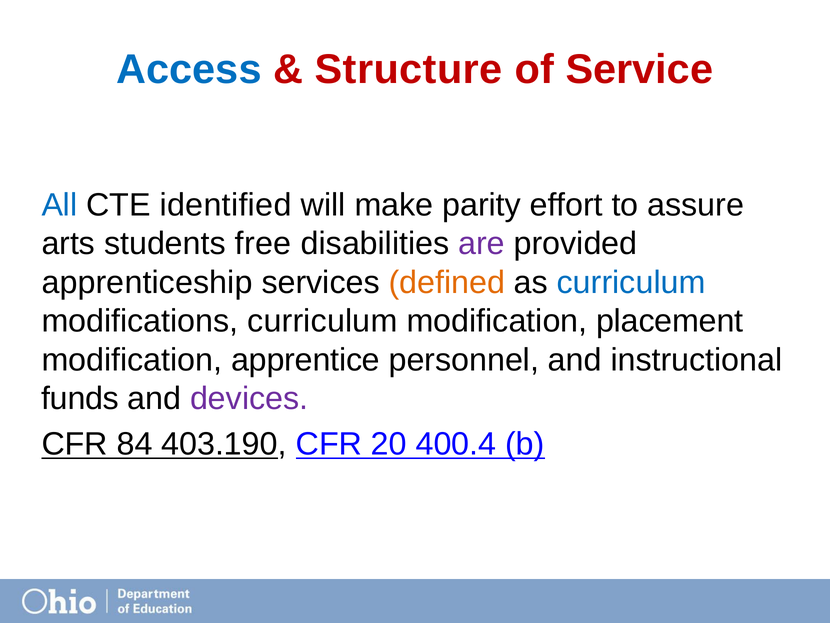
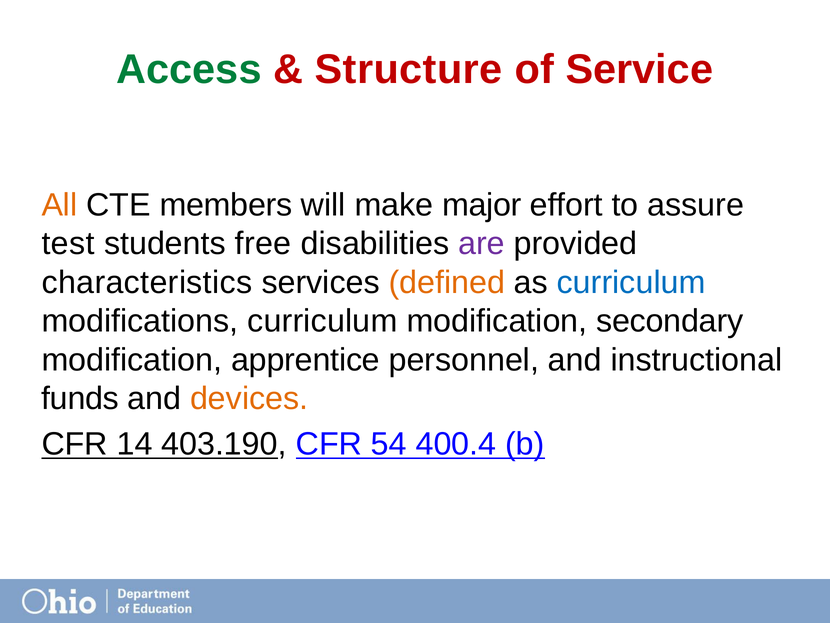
Access colour: blue -> green (189, 69)
All colour: blue -> orange (59, 205)
identified: identified -> members (226, 205)
parity: parity -> major (482, 205)
arts: arts -> test (68, 243)
apprenticeship: apprenticeship -> characteristics (147, 282)
placement: placement -> secondary (670, 321)
devices colour: purple -> orange (249, 398)
84: 84 -> 14 (135, 444)
20: 20 -> 54 (389, 444)
